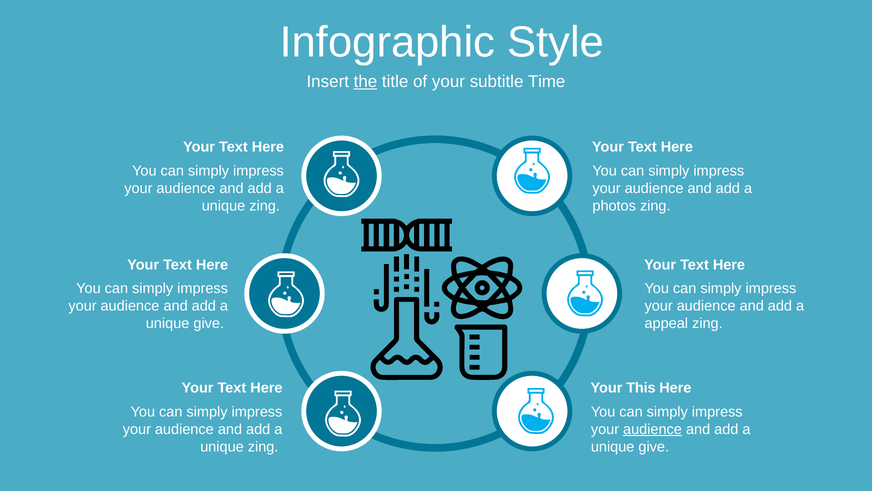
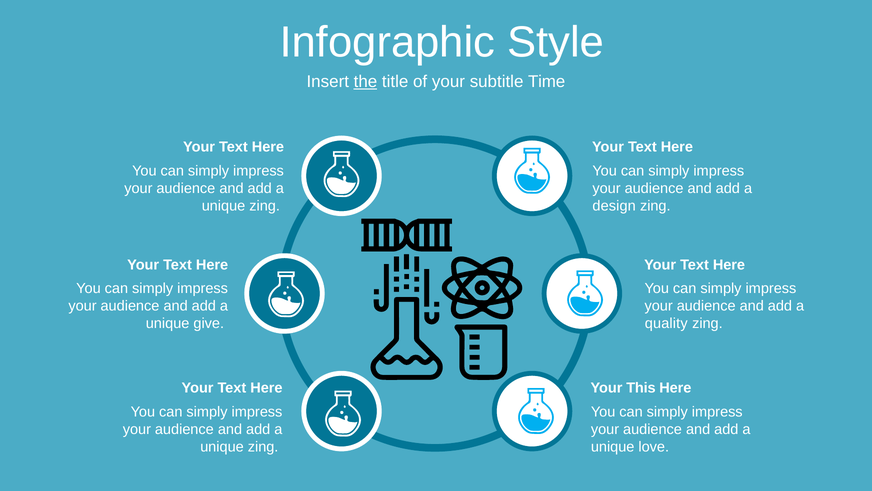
photos: photos -> design (614, 206)
appeal: appeal -> quality (666, 323)
audience underline: present -> none (653, 429)
give: give -> love (654, 446)
